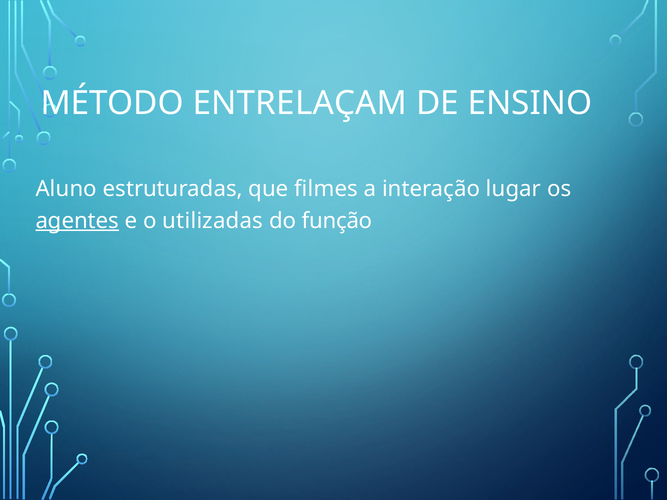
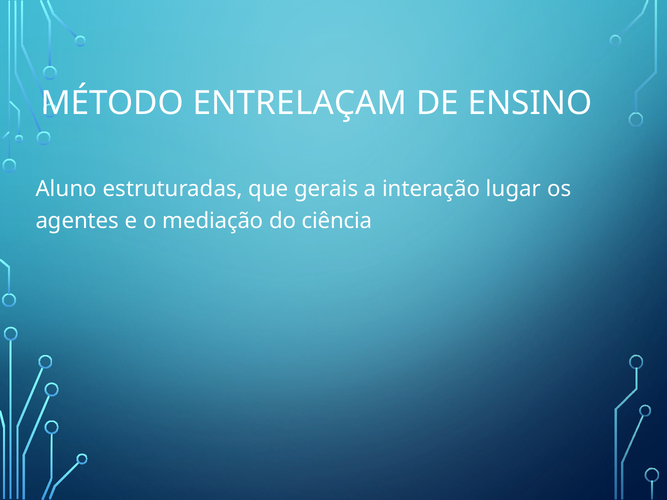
filmes: filmes -> gerais (326, 189)
agentes underline: present -> none (77, 221)
utilizadas: utilizadas -> mediação (213, 221)
função: função -> ciência (337, 221)
